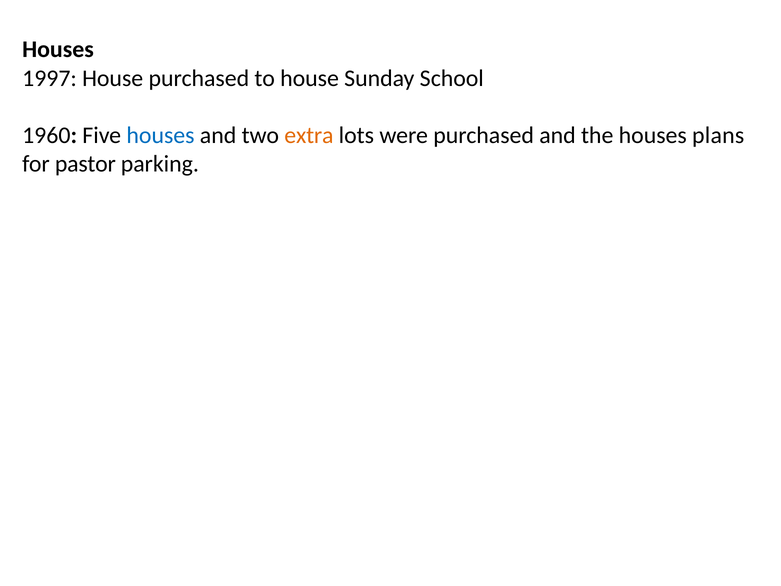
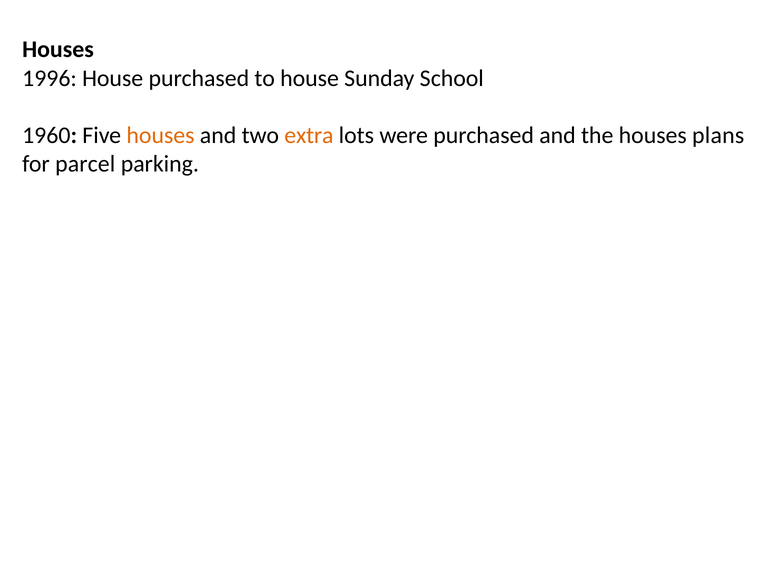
1997: 1997 -> 1996 (50, 78)
houses colour: blue -> orange (160, 135)
pastor: pastor -> parcel (85, 164)
